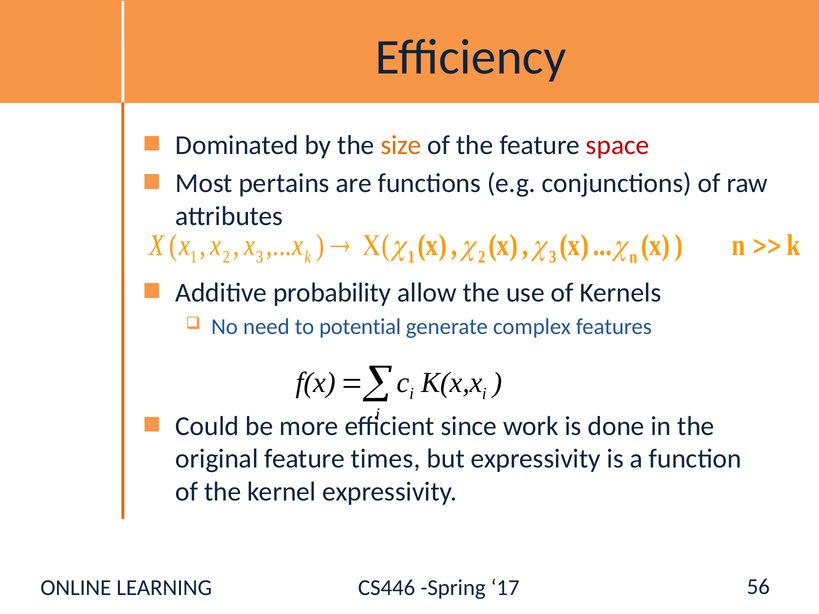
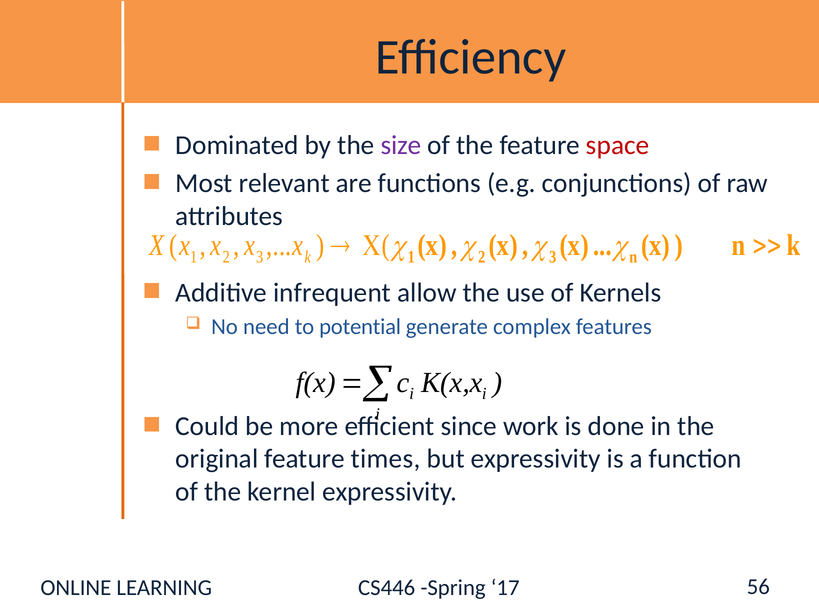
size colour: orange -> purple (401, 145)
pertains: pertains -> relevant (284, 183)
probability: probability -> infrequent (332, 293)
